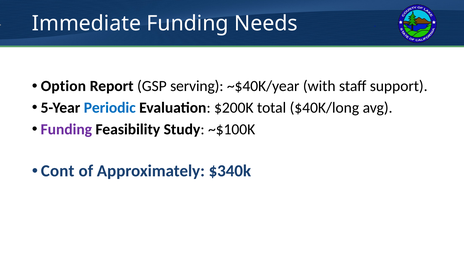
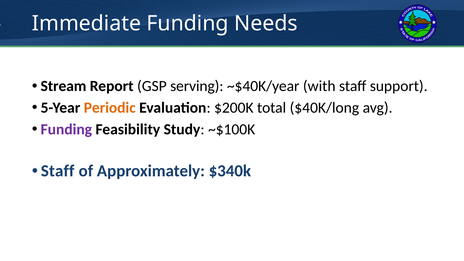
Option: Option -> Stream (64, 86)
Periodic colour: blue -> orange (110, 108)
Cont: Cont -> Staff (58, 171)
